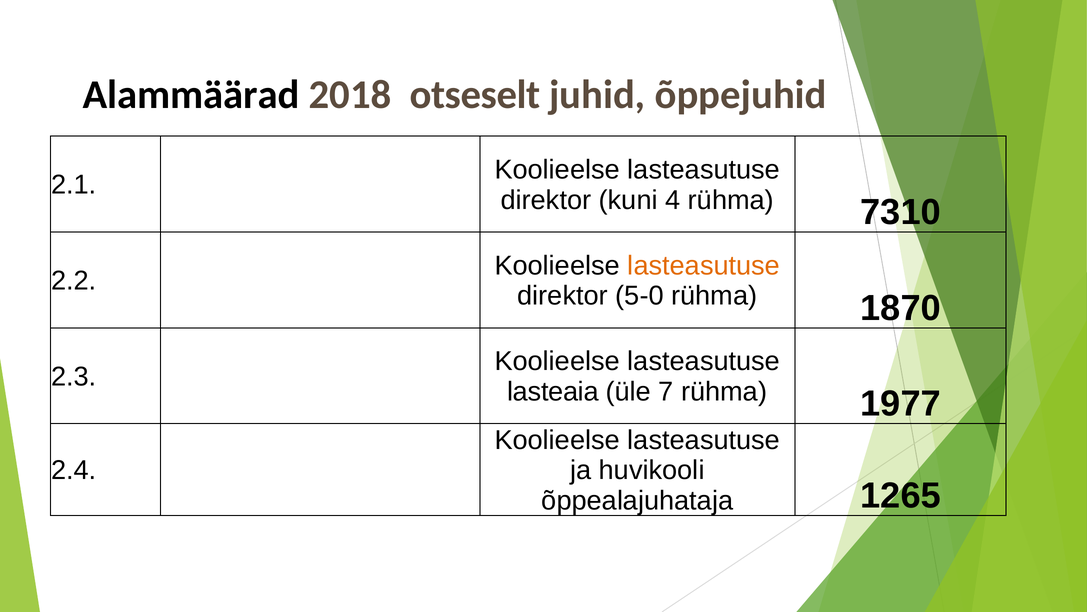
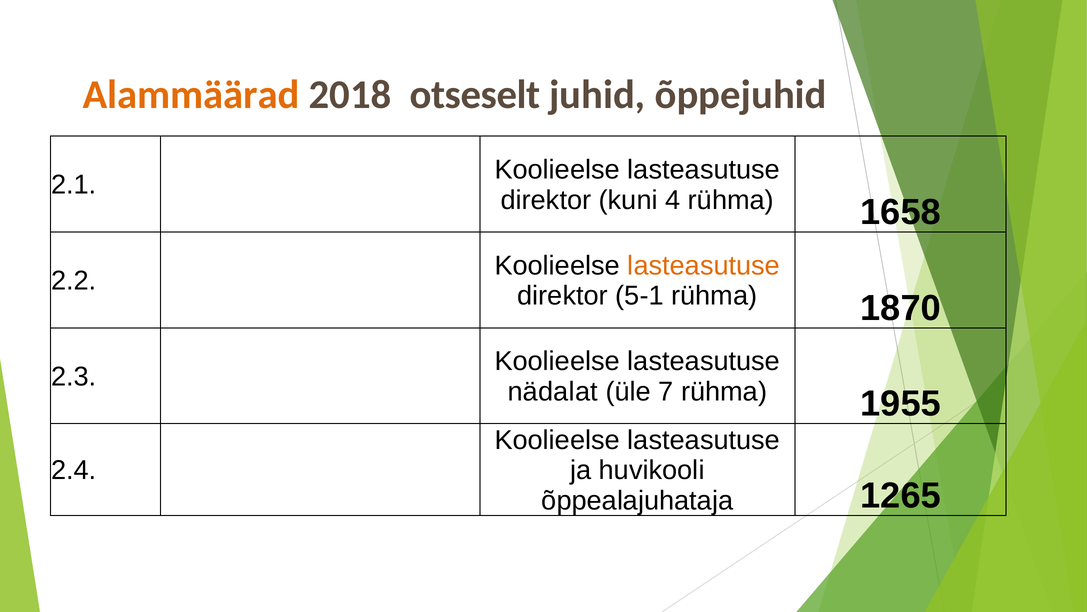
Alammäärad colour: black -> orange (191, 95)
7310: 7310 -> 1658 (901, 212)
5-0: 5-0 -> 5-1 (640, 296)
lasteaia: lasteaia -> nädalat (553, 391)
1977: 1977 -> 1955 (901, 404)
